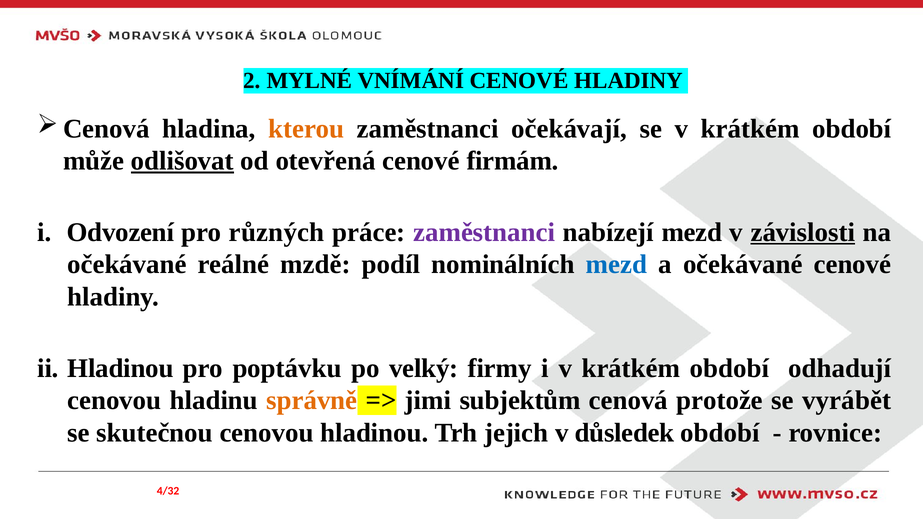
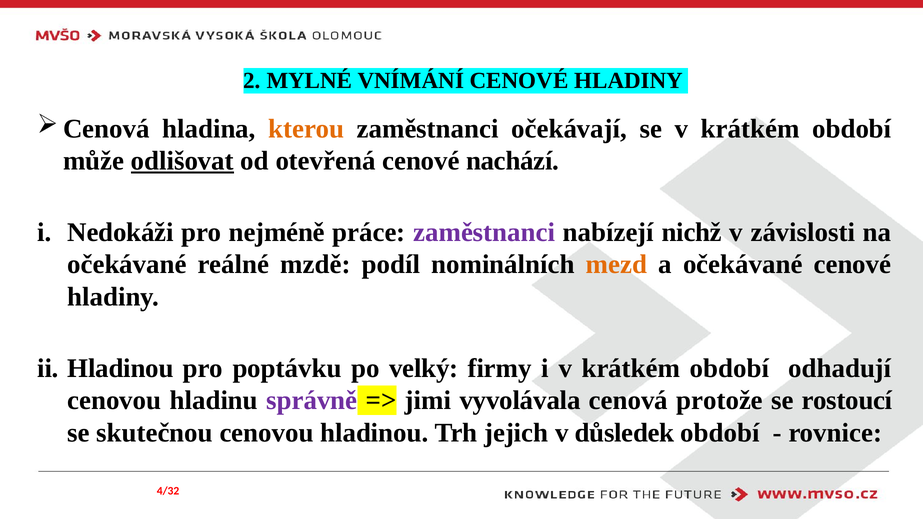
firmám: firmám -> nachází (513, 161)
Odvození: Odvození -> Nedokáži (120, 232)
různých: různých -> nejméně (277, 232)
nabízejí mezd: mezd -> nichž (692, 232)
závislosti underline: present -> none (803, 232)
mezd colour: blue -> orange (616, 265)
správně colour: orange -> purple (312, 401)
subjektům: subjektům -> vyvolávala (520, 401)
vyrábět: vyrábět -> rostoucí (847, 401)
